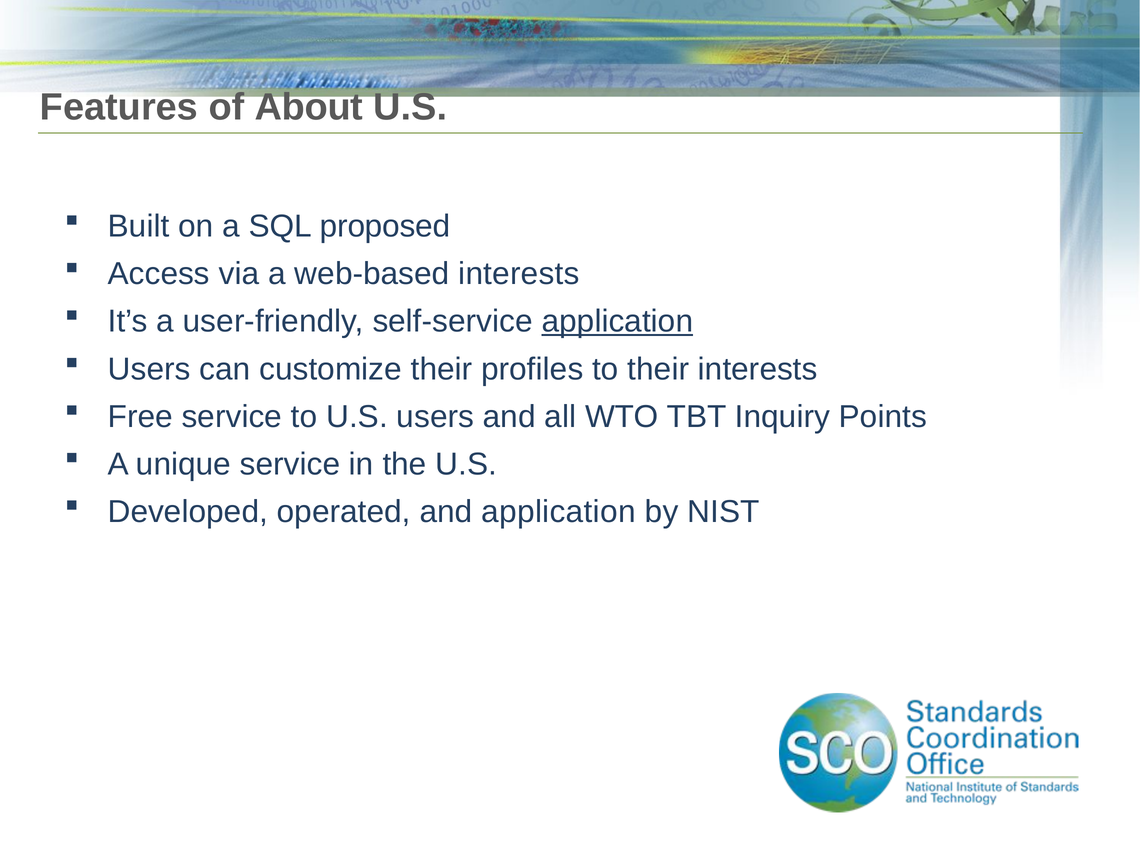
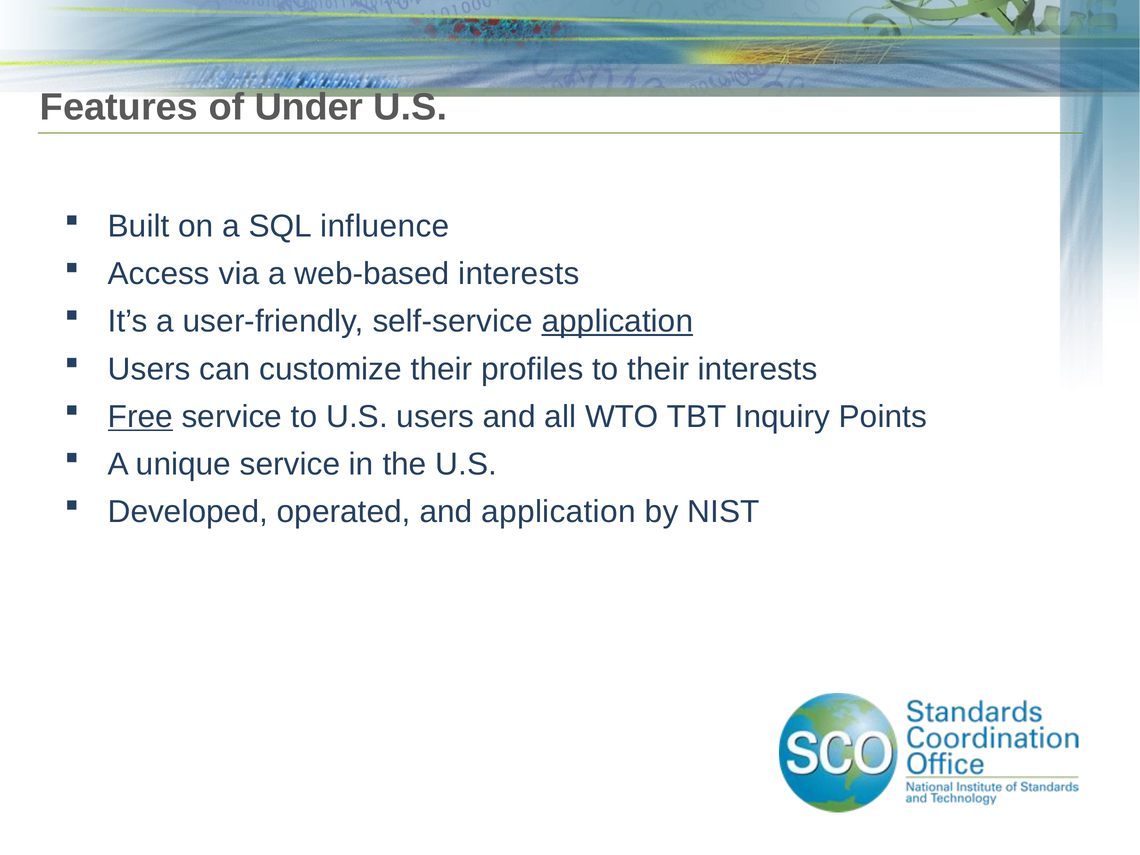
About: About -> Under (309, 107)
proposed: proposed -> influence (385, 226)
Free underline: none -> present (140, 417)
